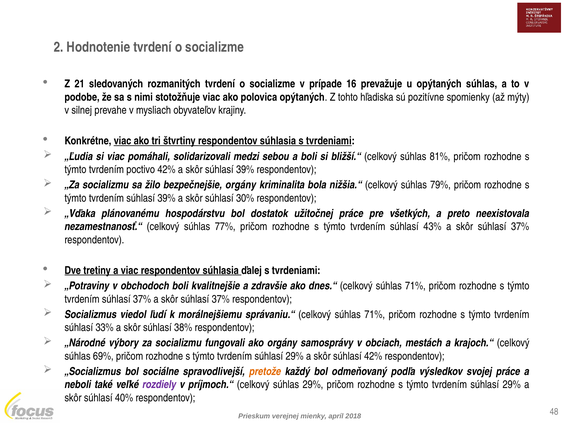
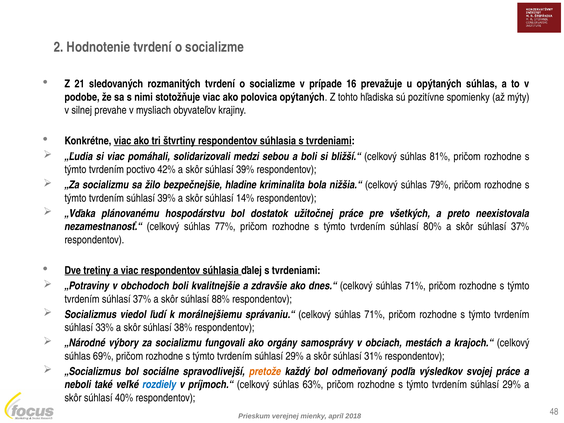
bezpečnejšie orgány: orgány -> hladine (241, 185)
30%: 30% -> 14% (245, 198)
43%: 43% -> 80% (432, 227)
37%: 37% -> 88% (221, 299)
súhlasí 42%: 42% -> 31% (373, 356)
rozdiely colour: purple -> blue (159, 385)
súhlas 29%: 29% -> 63% (313, 385)
